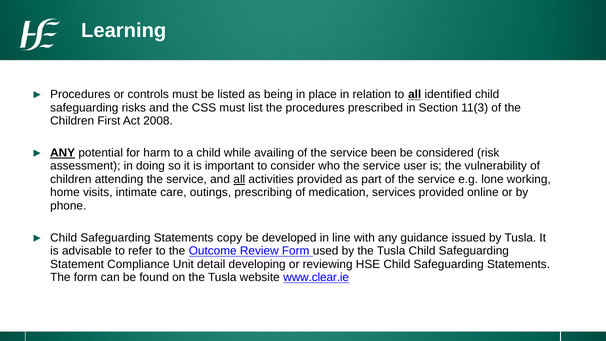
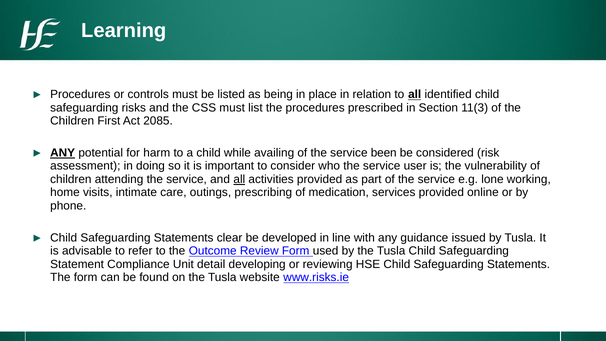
2008: 2008 -> 2085 (158, 121)
copy: copy -> clear (230, 238)
www.clear.ie: www.clear.ie -> www.risks.ie (316, 277)
